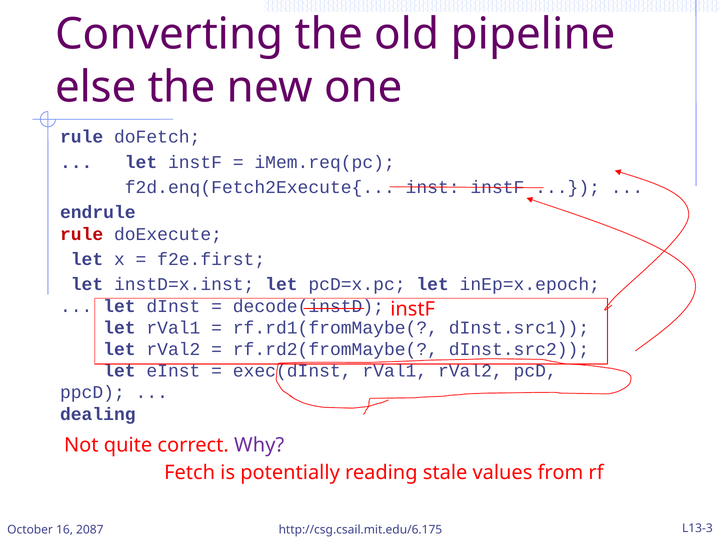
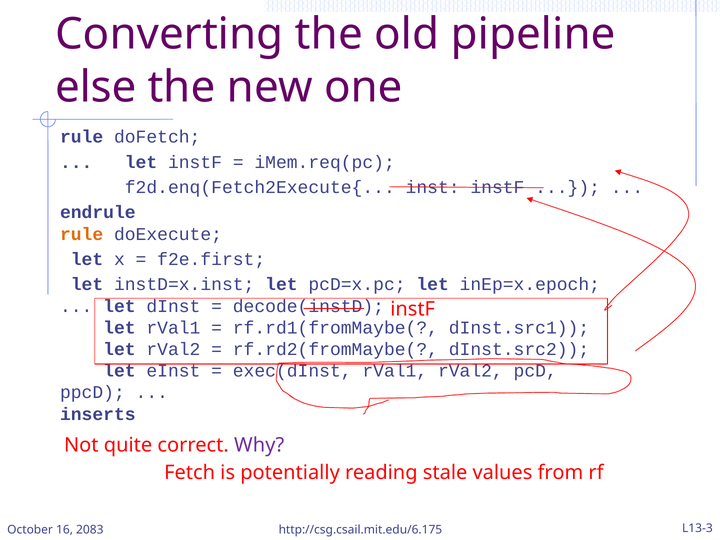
rule colour: red -> orange (82, 234)
dealing: dealing -> inserts (98, 414)
2087: 2087 -> 2083 (90, 530)
